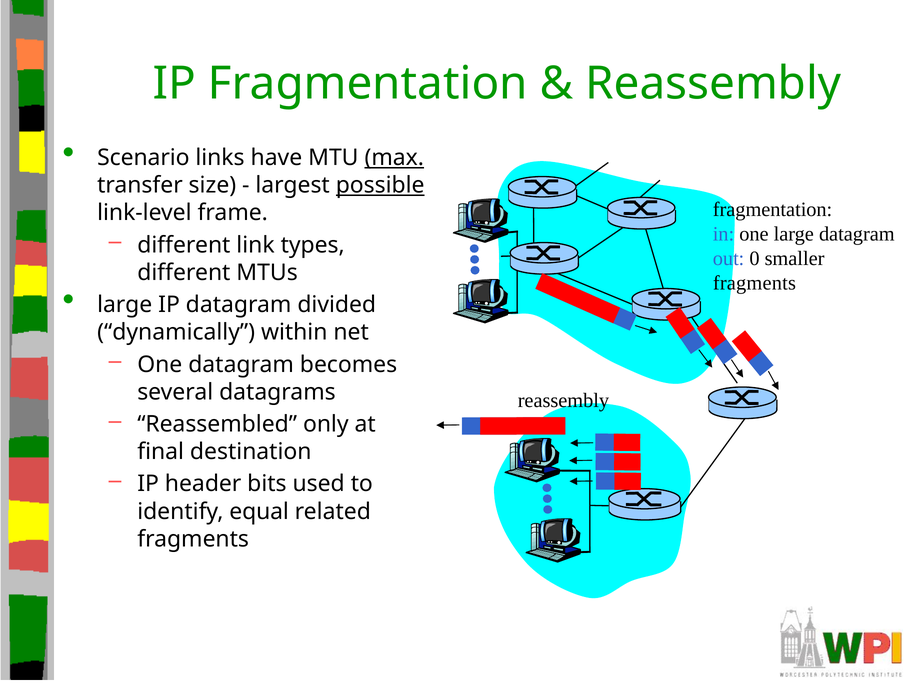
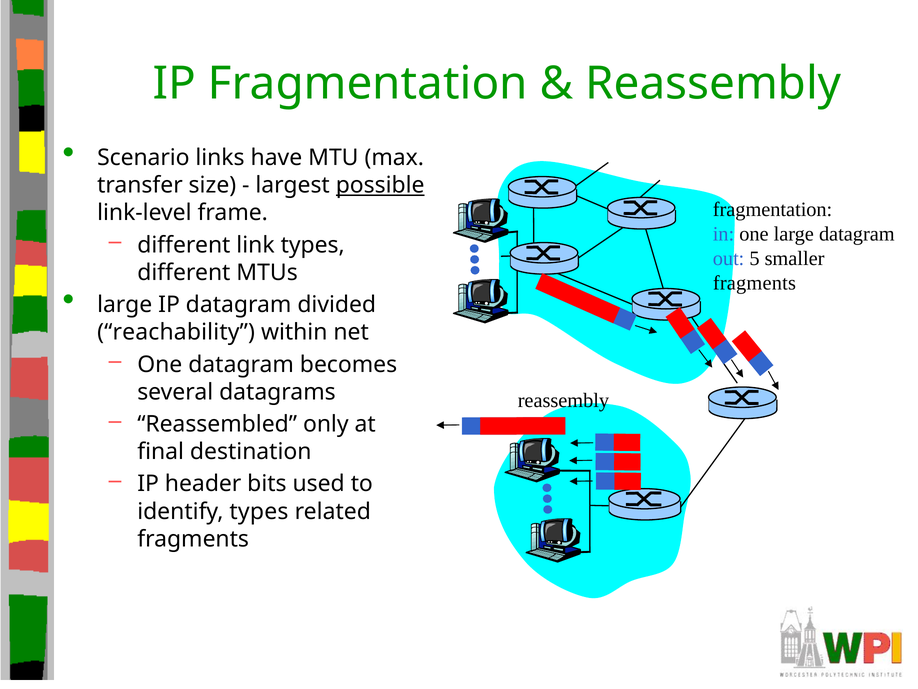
max underline: present -> none (394, 158)
0: 0 -> 5 (754, 258)
dynamically: dynamically -> reachability (176, 332)
identify equal: equal -> types (259, 511)
